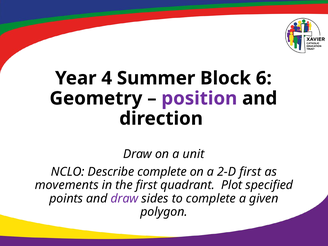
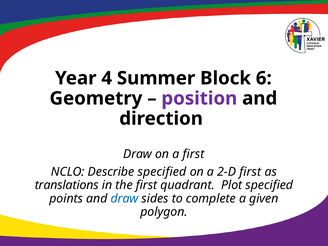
a unit: unit -> first (194, 154)
Describe complete: complete -> specified (162, 172)
movements: movements -> translations (67, 185)
draw colour: purple -> blue (125, 198)
